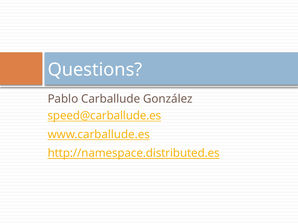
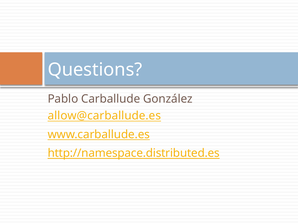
speed@carballude.es: speed@carballude.es -> allow@carballude.es (104, 115)
